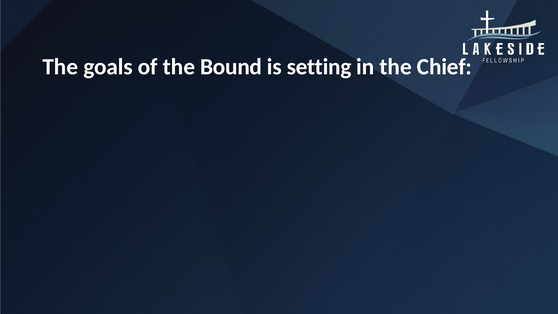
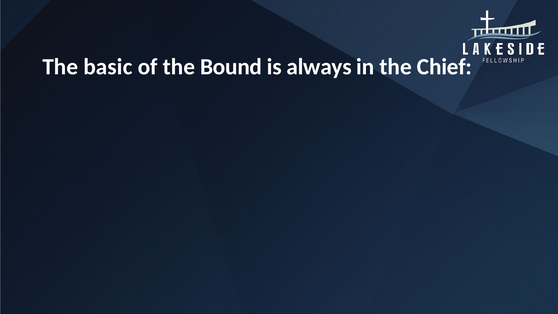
goals: goals -> basic (108, 67)
setting: setting -> always (319, 67)
